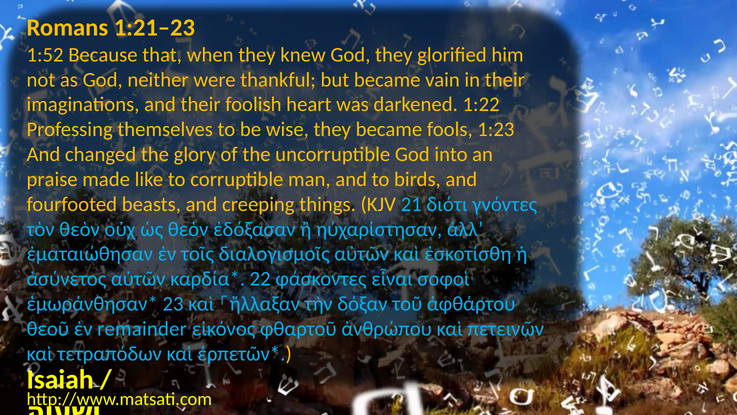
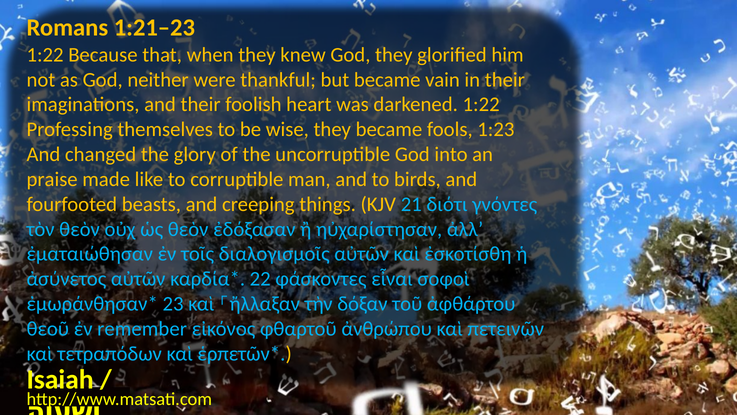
1:52: 1:52 -> 1:22 (45, 55)
remainder: remainder -> remember (142, 329)
